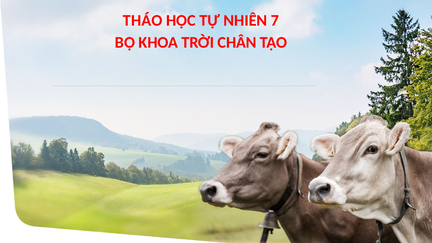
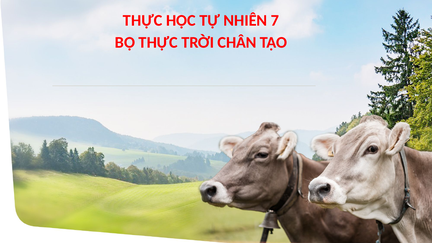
THÁO: THÁO -> THỰC (143, 20)
BỘ KHOA: KHOA -> THỰC (158, 42)
